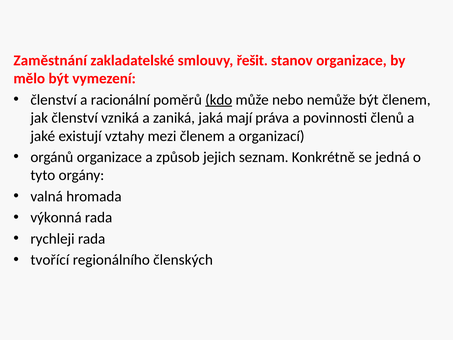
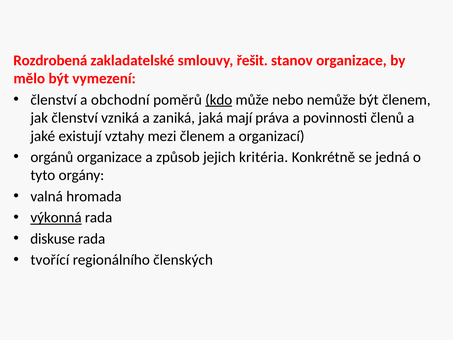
Zaměstnání: Zaměstnání -> Rozdrobená (50, 60)
racionální: racionální -> obchodní (120, 100)
seznam: seznam -> kritéria (264, 157)
výkonná underline: none -> present (56, 217)
rychleji: rychleji -> diskuse (53, 239)
